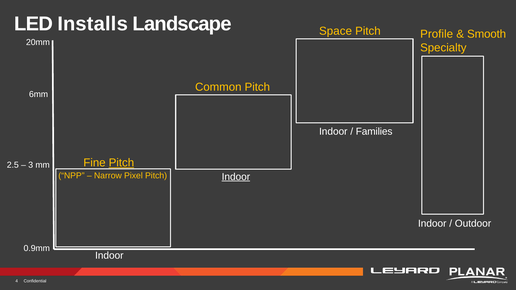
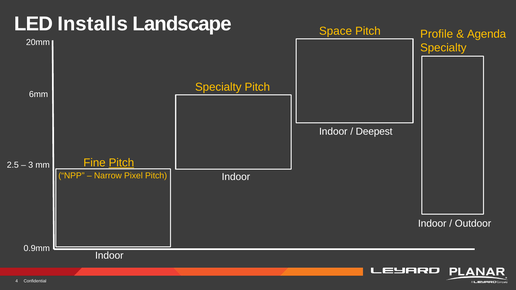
Smooth: Smooth -> Agenda (487, 34)
Common: Common -> Specialty (218, 87)
Families: Families -> Deepest (374, 132)
Indoor underline: present -> none (236, 177)
